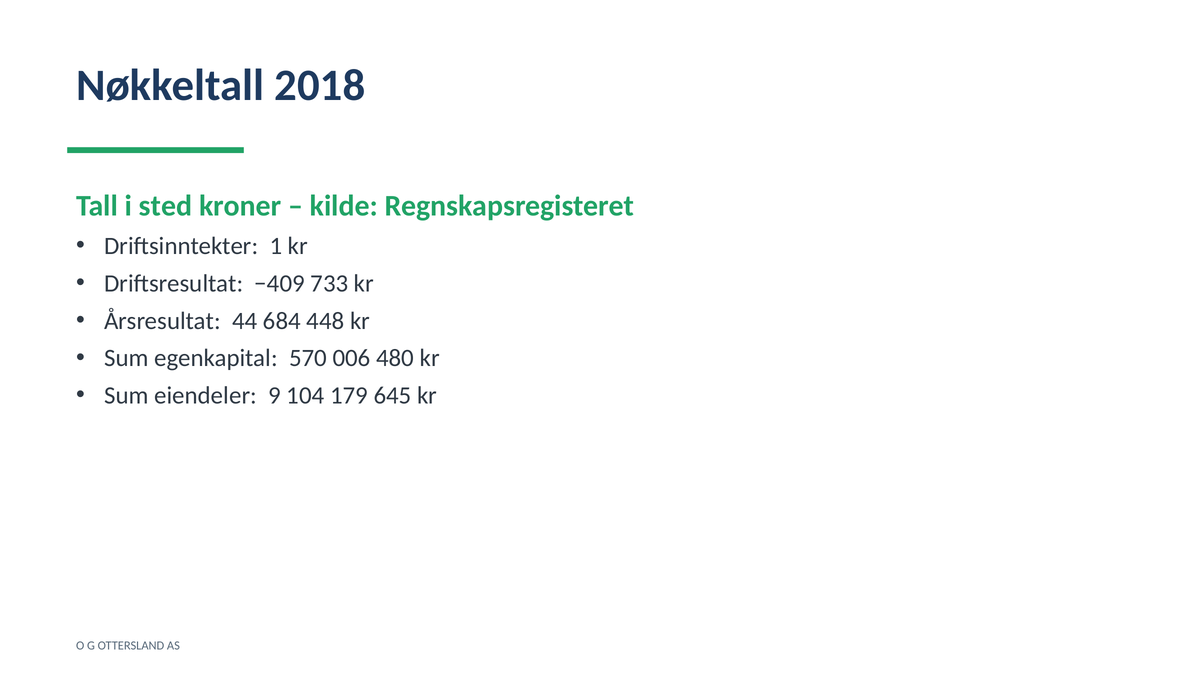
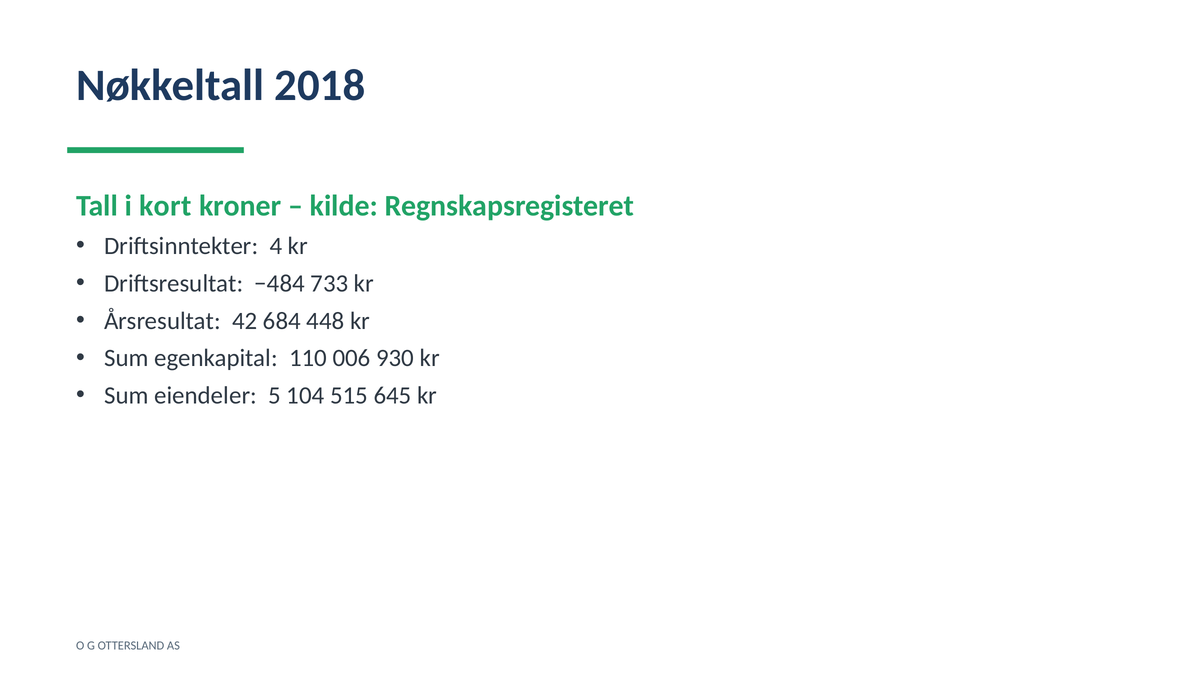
sted: sted -> kort (165, 206)
1: 1 -> 4 (276, 246)
−409: −409 -> −484 (280, 283)
44: 44 -> 42 (245, 321)
570: 570 -> 110 (308, 358)
480: 480 -> 930 (395, 358)
9: 9 -> 5 (274, 396)
179: 179 -> 515 (349, 396)
